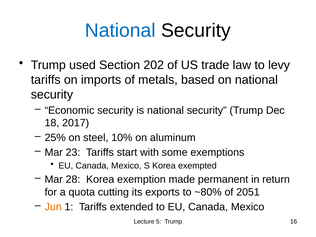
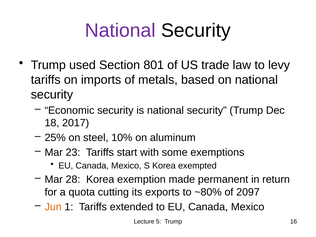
National colour: blue -> purple (120, 31)
202: 202 -> 801 (154, 65)
2051: 2051 -> 2097 (248, 192)
